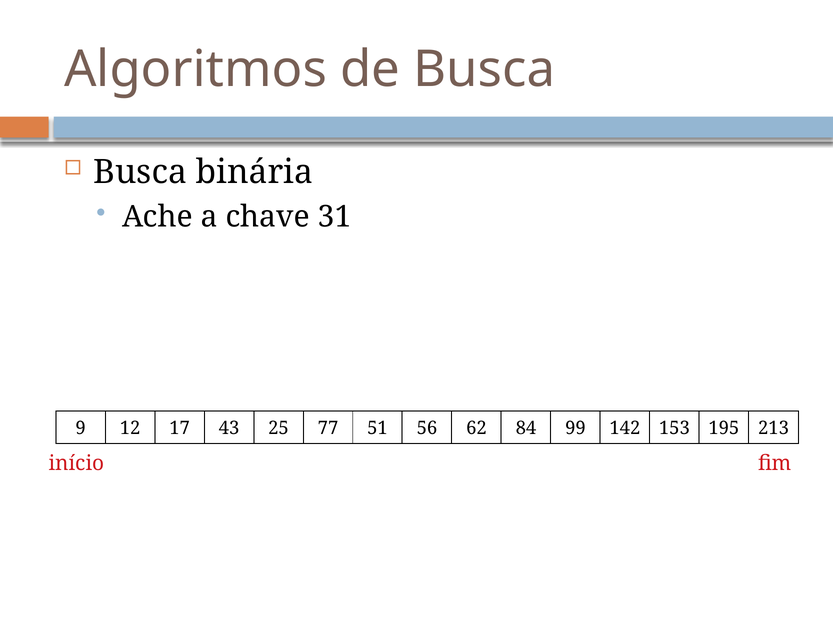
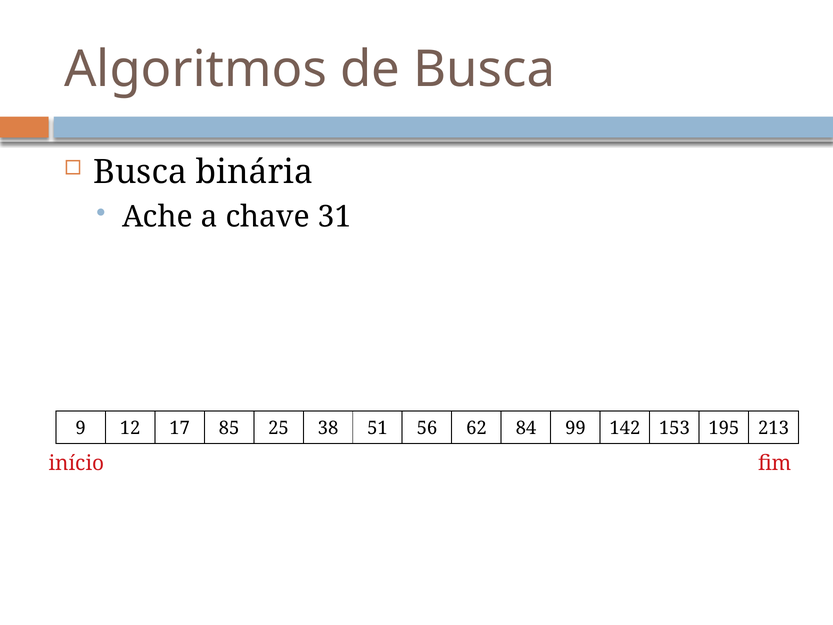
43: 43 -> 85 (229, 428)
77: 77 -> 38 (328, 428)
